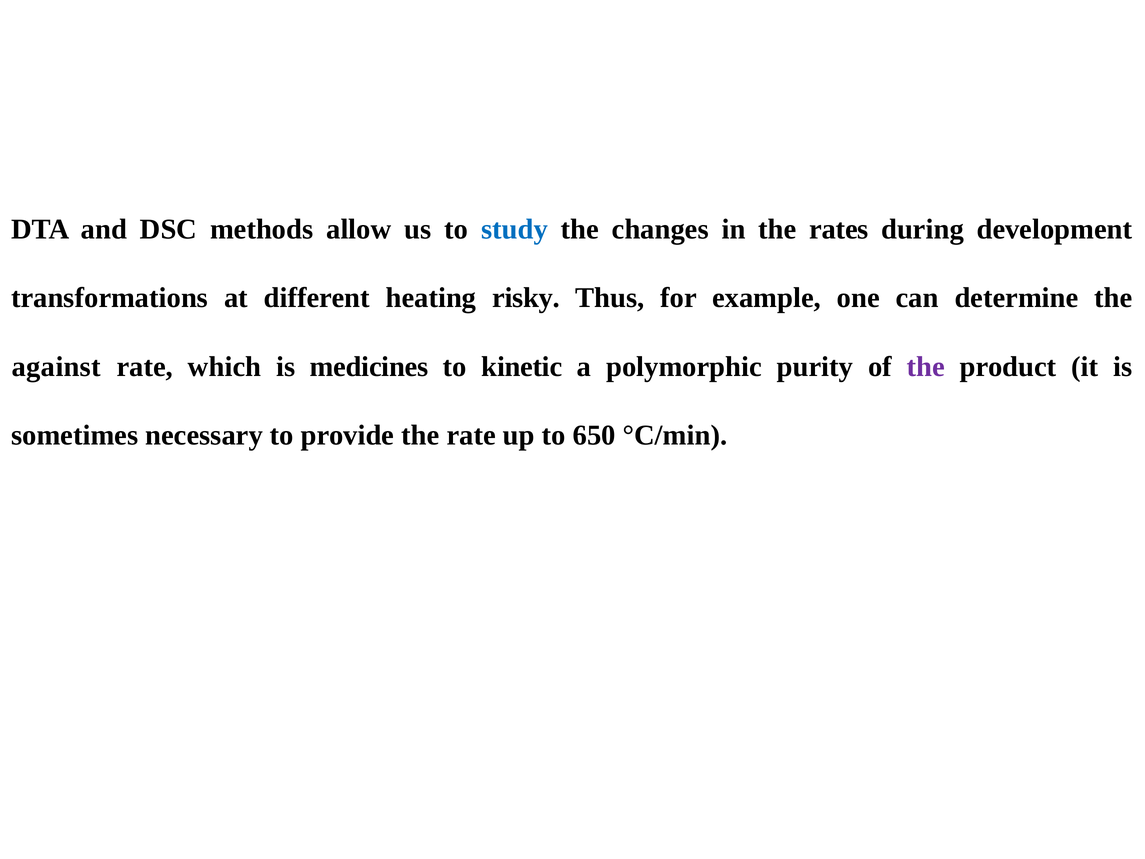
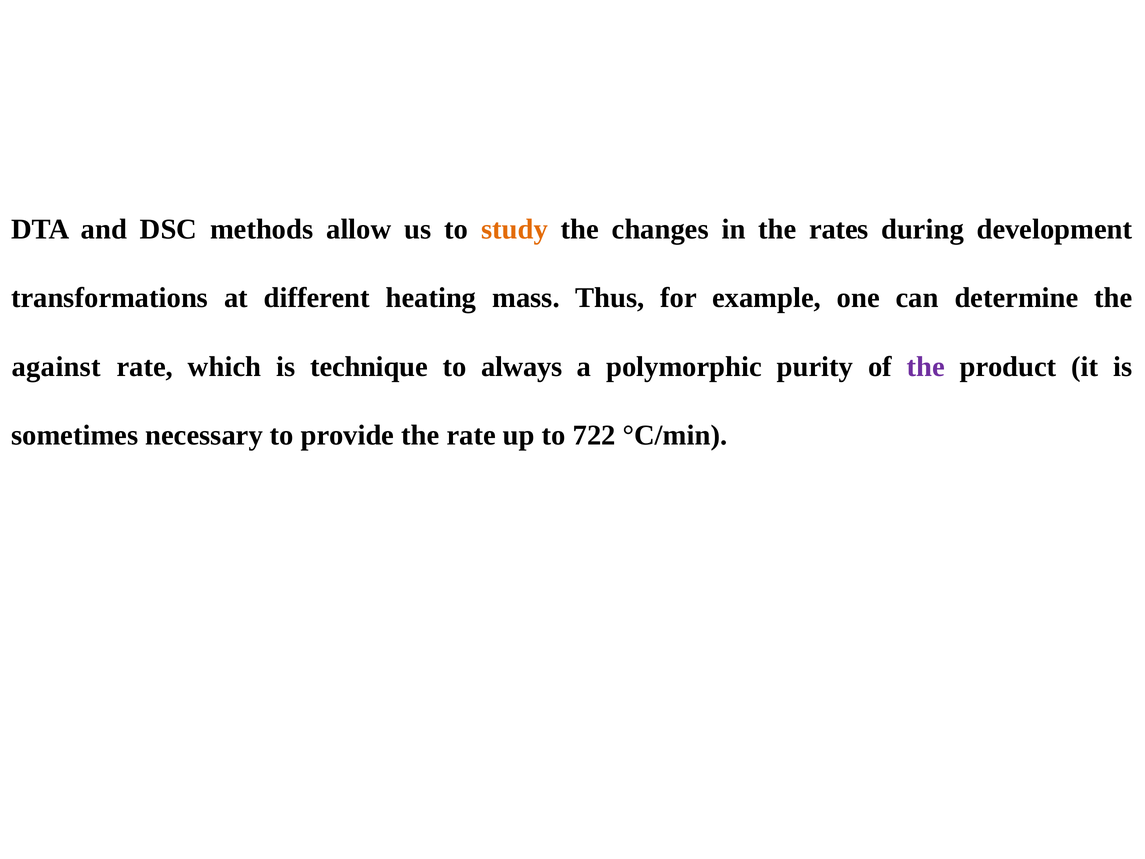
study colour: blue -> orange (514, 229)
risky: risky -> mass (526, 298)
medicines: medicines -> technique (369, 366)
kinetic: kinetic -> always (522, 366)
650: 650 -> 722 (594, 435)
